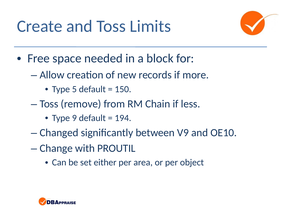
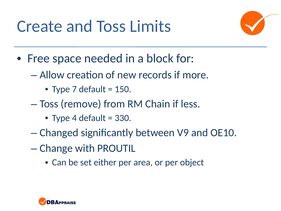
5: 5 -> 7 (74, 89)
9: 9 -> 4 (74, 118)
194: 194 -> 330 (123, 118)
